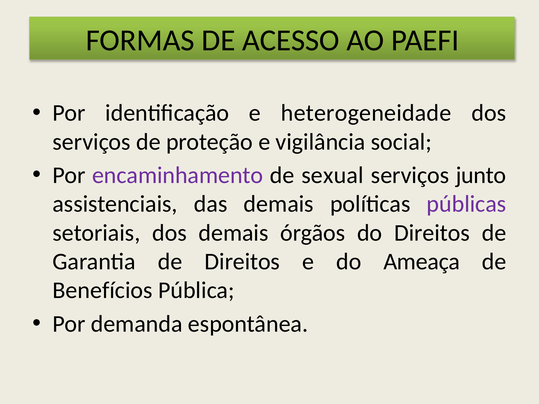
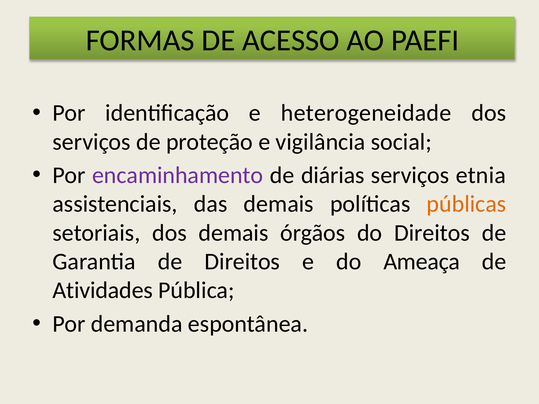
sexual: sexual -> diárias (333, 175)
junto: junto -> etnia (481, 175)
públicas colour: purple -> orange (466, 204)
Benefícios: Benefícios -> Atividades (103, 291)
